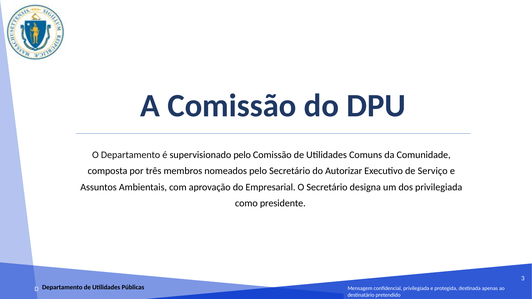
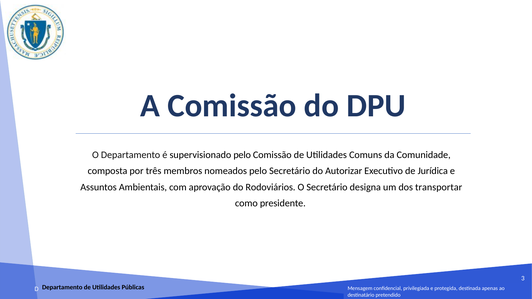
Serviço: Serviço -> Jurídica (433, 171)
Empresarial: Empresarial -> Rodoviários (270, 187)
dos privilegiada: privilegiada -> transportar (439, 187)
